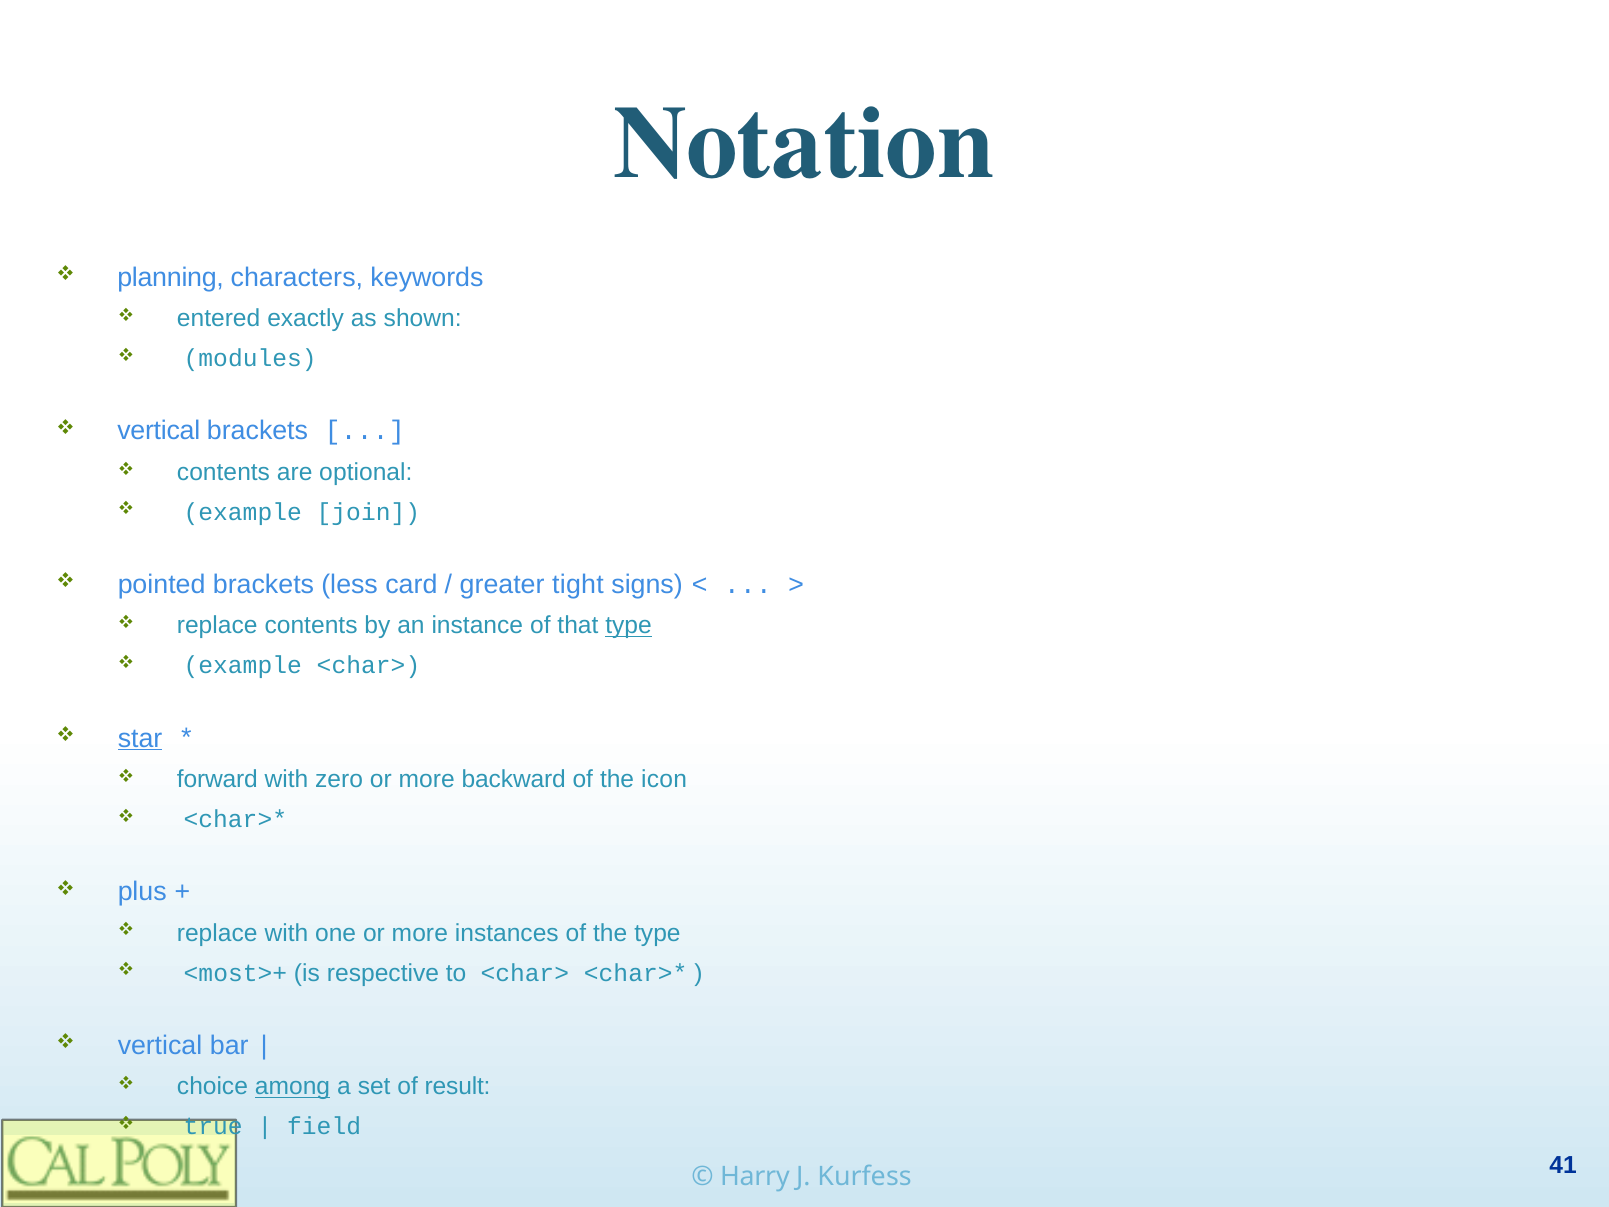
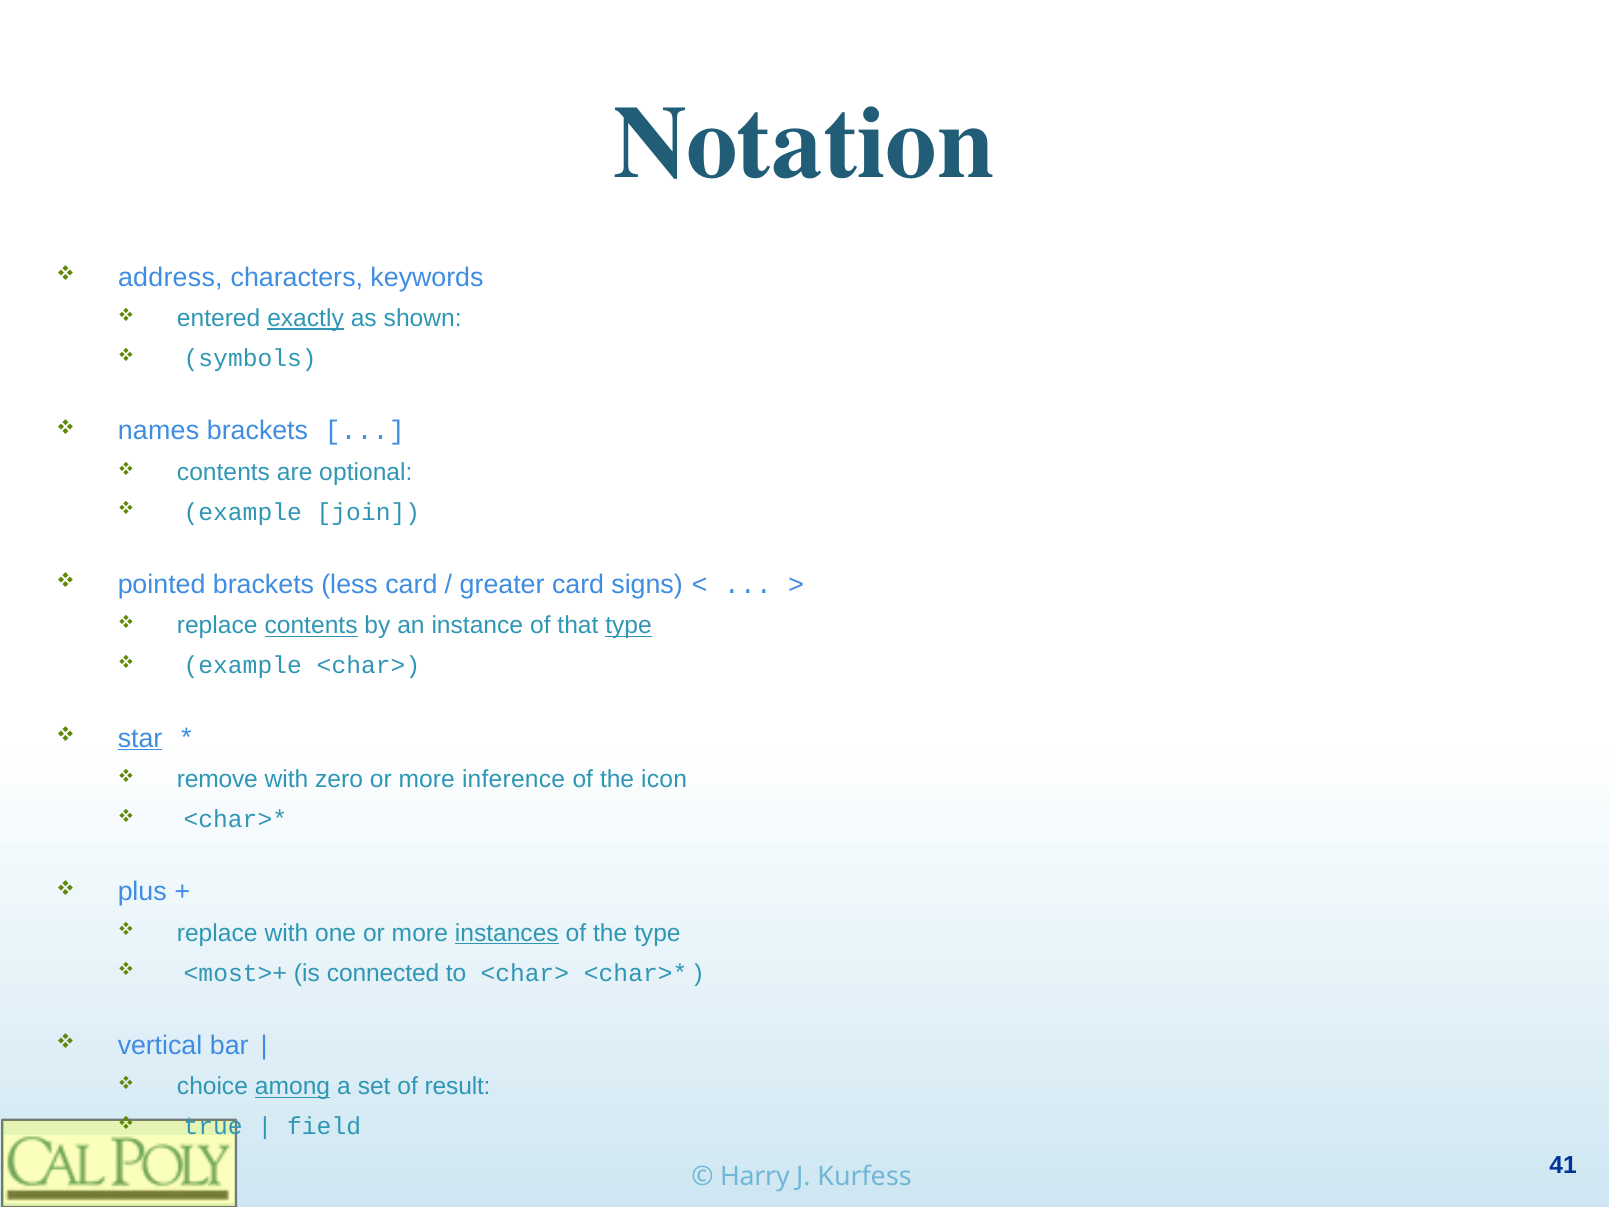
planning: planning -> address (170, 277)
exactly underline: none -> present (306, 318)
modules: modules -> symbols (250, 358)
vertical: vertical -> names (159, 431)
greater tight: tight -> card (578, 584)
contents underline: none -> present (311, 626)
forward: forward -> remove (217, 779)
backward: backward -> inference (514, 779)
instances underline: none -> present (507, 933)
respective: respective -> connected (383, 973)
